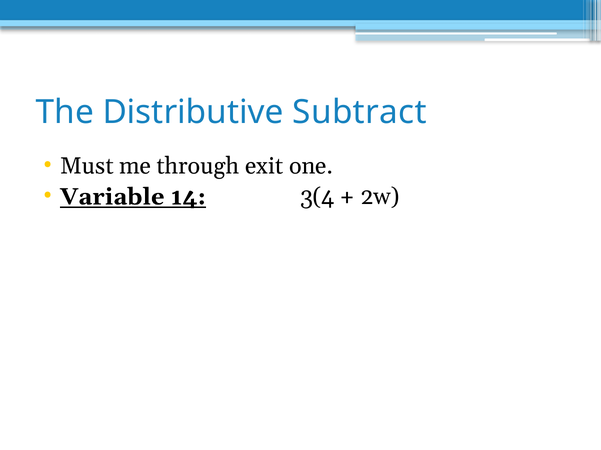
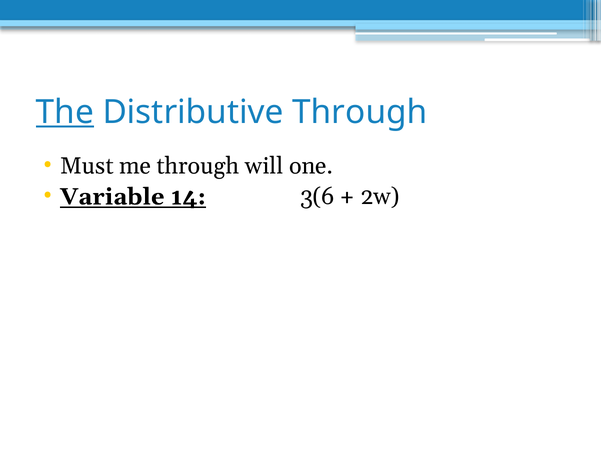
The underline: none -> present (65, 112)
Distributive Subtract: Subtract -> Through (360, 112)
exit: exit -> will (264, 166)
3(4: 3(4 -> 3(6 (317, 197)
